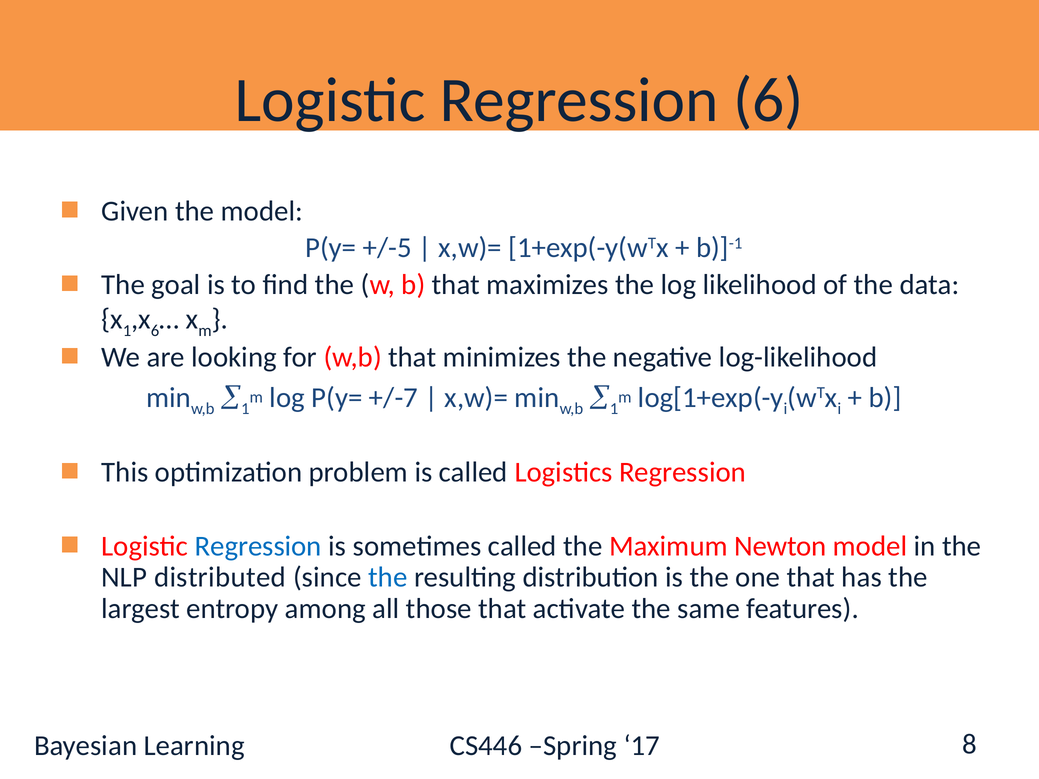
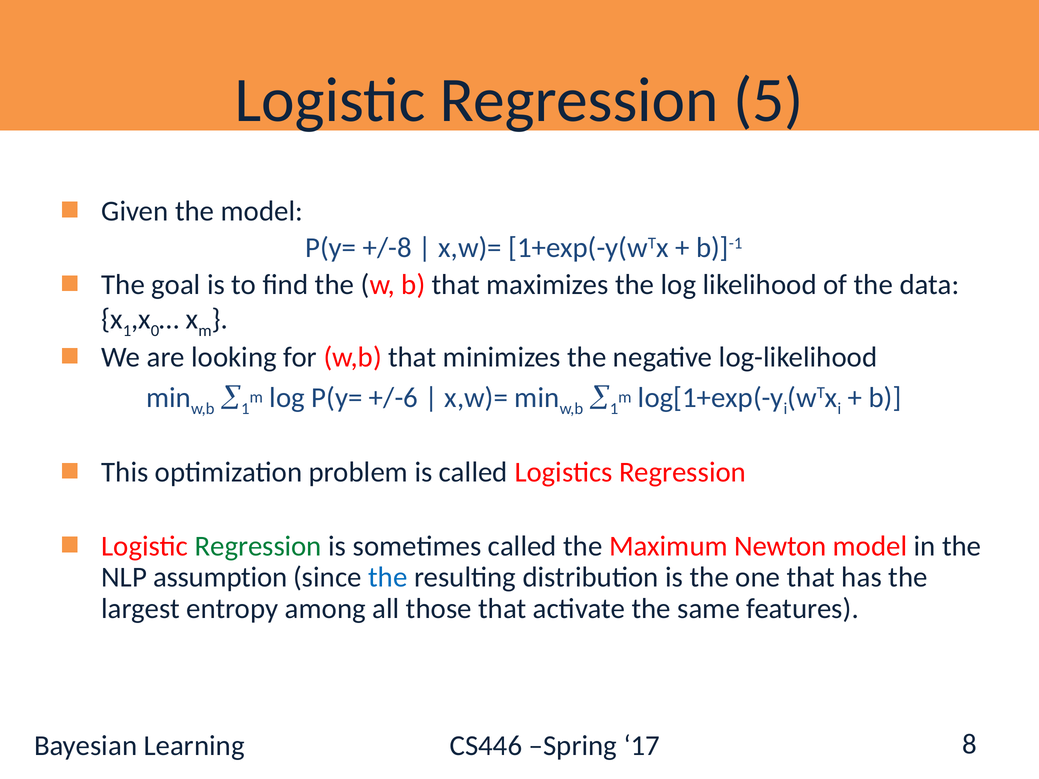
Regression 6: 6 -> 5 (768, 101)
+/-5: +/-5 -> +/-8 (387, 248)
6: 6 -> 0 (155, 331)
+/-7: +/-7 -> +/-6 (393, 398)
Regression colour: blue -> green (258, 546)
distributed: distributed -> assumption (220, 578)
